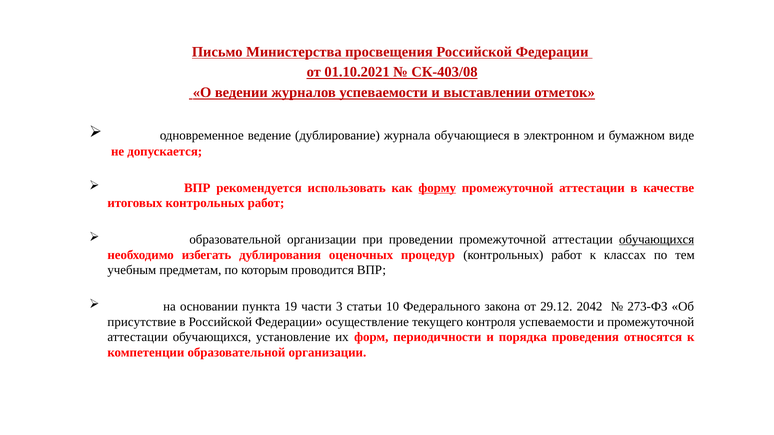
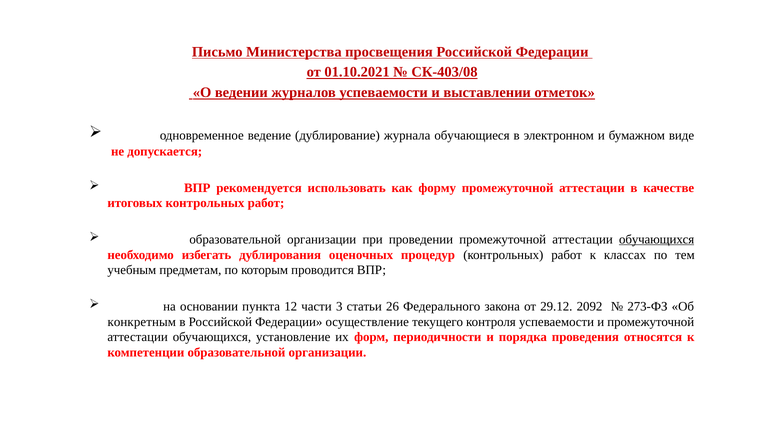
форму underline: present -> none (437, 188)
19: 19 -> 12 (291, 307)
10: 10 -> 26 (393, 307)
2042: 2042 -> 2092 (590, 307)
присутствие: присутствие -> конкретным (142, 322)
